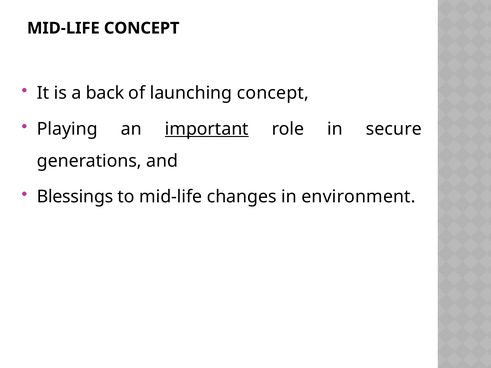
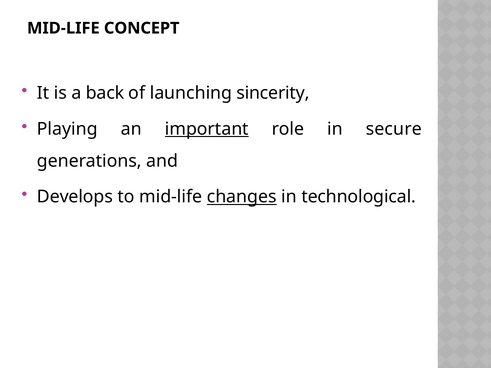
launching concept: concept -> sincerity (273, 93)
Blessings: Blessings -> Develops (75, 197)
changes underline: none -> present (242, 197)
environment: environment -> technological (359, 197)
